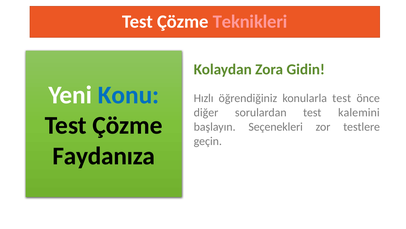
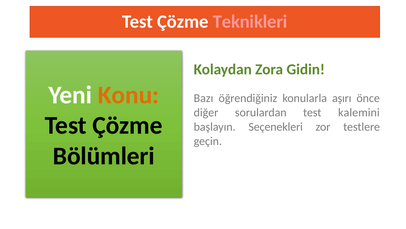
Konu colour: blue -> orange (128, 95)
Hızlı: Hızlı -> Bazı (204, 98)
konularla test: test -> aşırı (342, 98)
Faydanıza: Faydanıza -> Bölümleri (104, 156)
